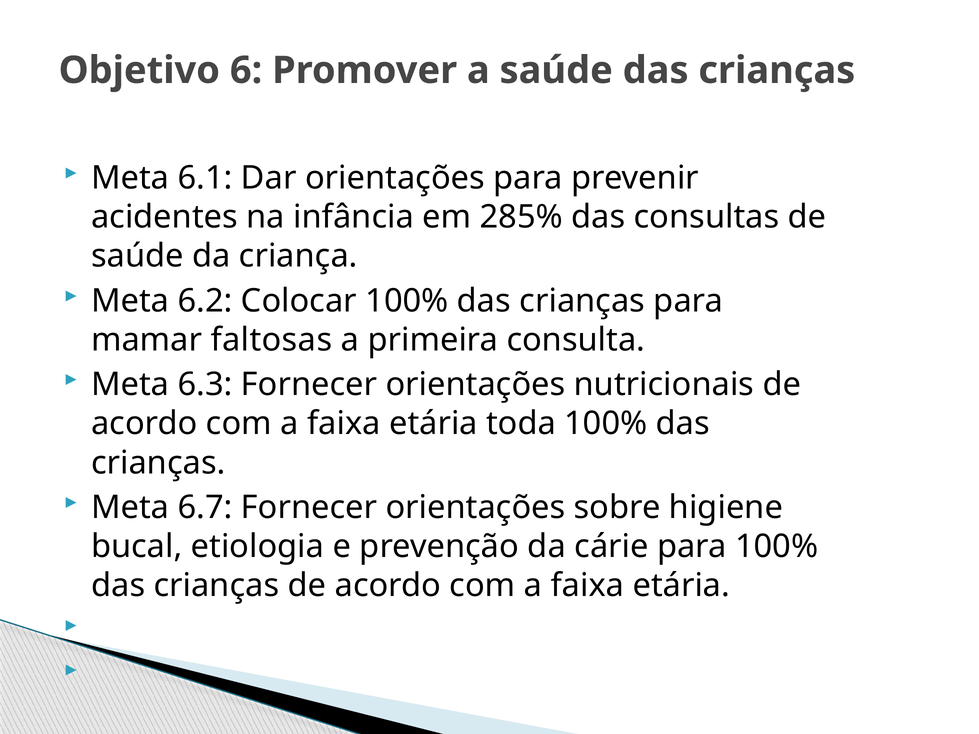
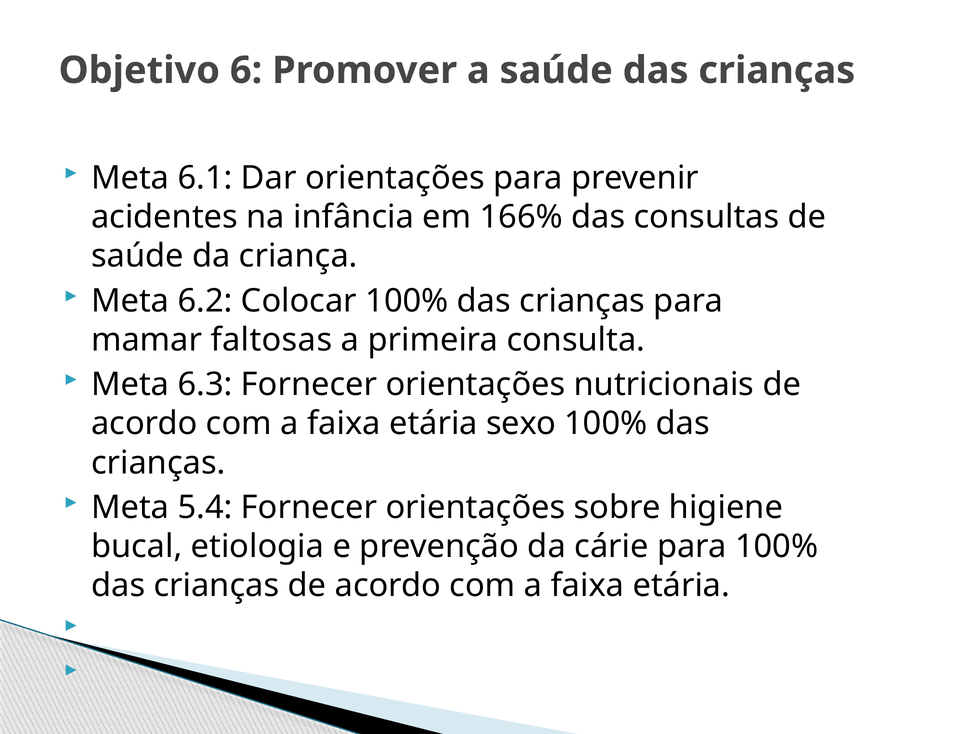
285%: 285% -> 166% (521, 217)
toda: toda -> sexo (521, 424)
6.7: 6.7 -> 5.4 (205, 508)
